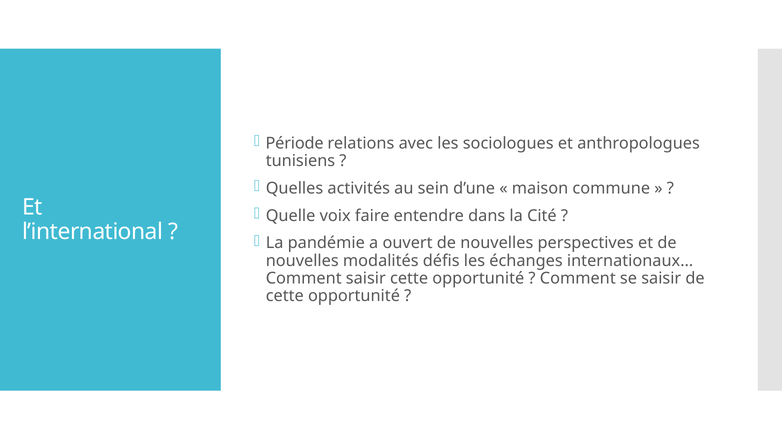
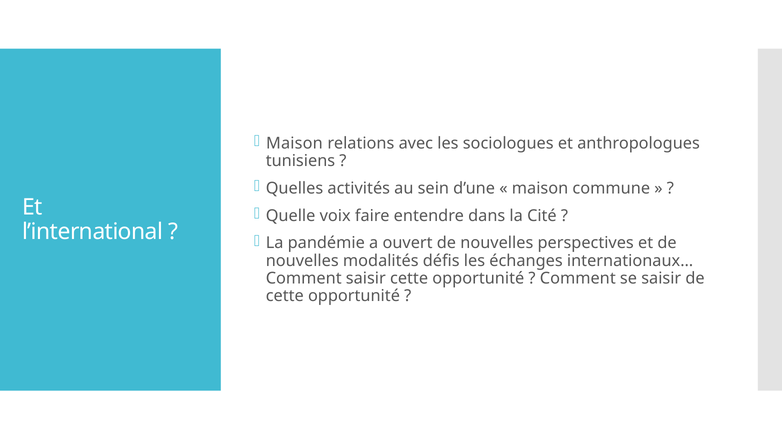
Période: Période -> Maison (294, 143)
